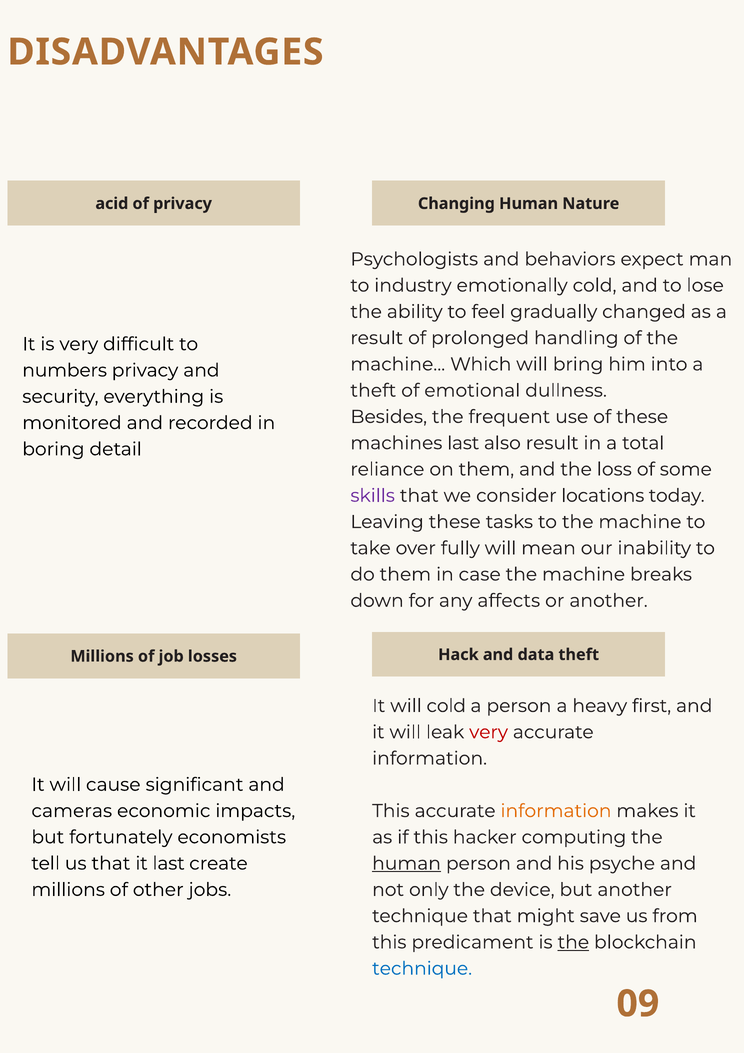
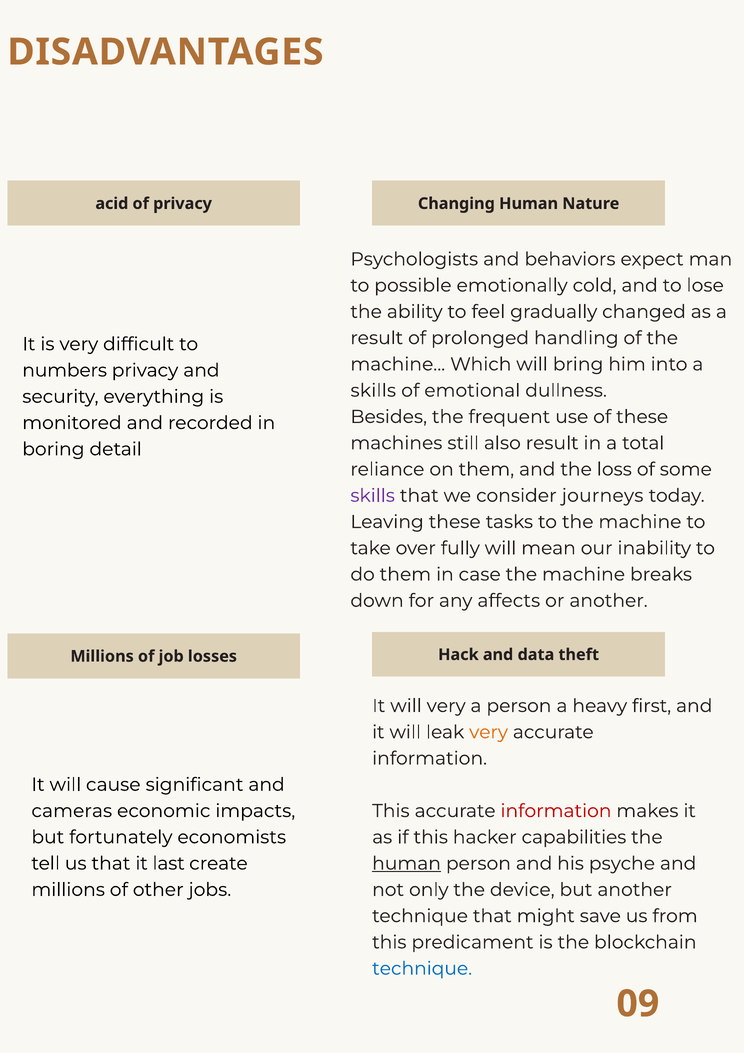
industry: industry -> possible (413, 285)
theft: theft -> skills (373, 390)
machines last: last -> still (463, 443)
locations: locations -> journeys (603, 496)
will cold: cold -> very (446, 706)
very colour: red -> orange (489, 732)
information colour: orange -> red (556, 811)
computing: computing -> capabilities (574, 837)
the underline: present -> none (573, 942)
